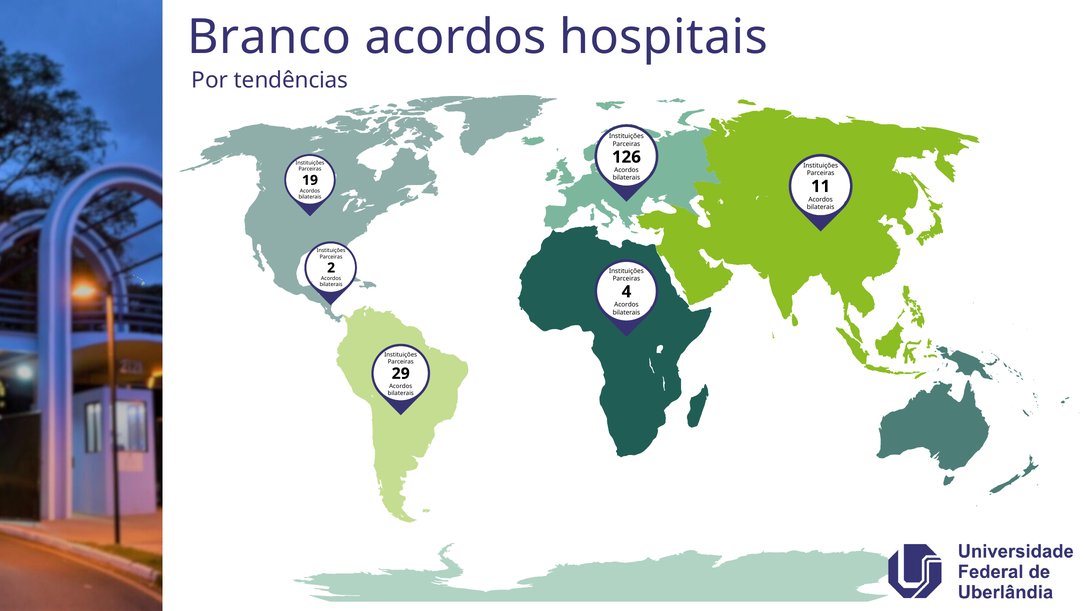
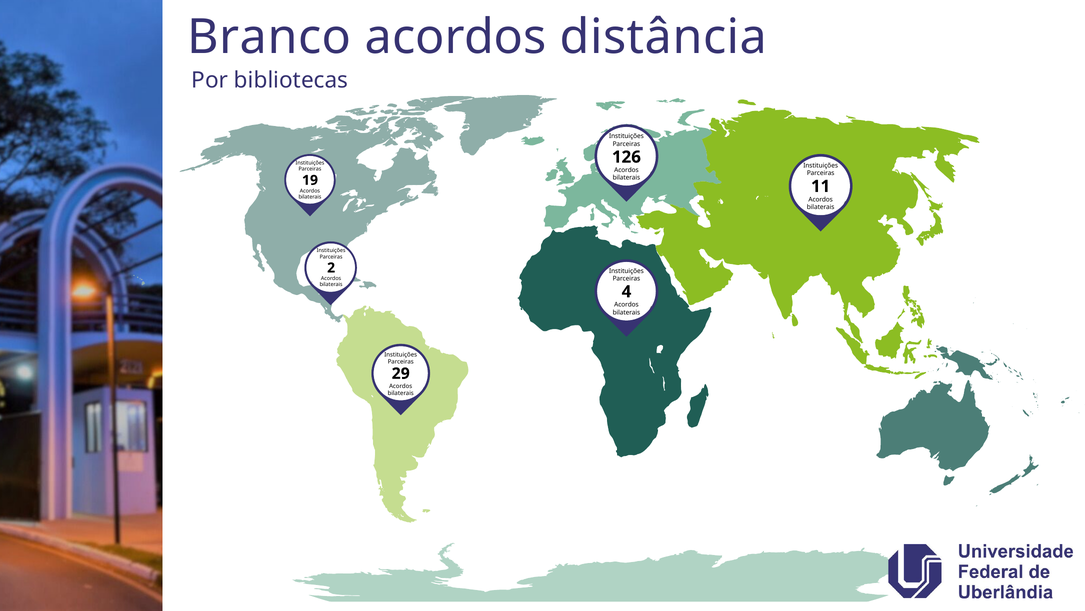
hospitais: hospitais -> distância (664, 37)
tendências: tendências -> bibliotecas (291, 80)
